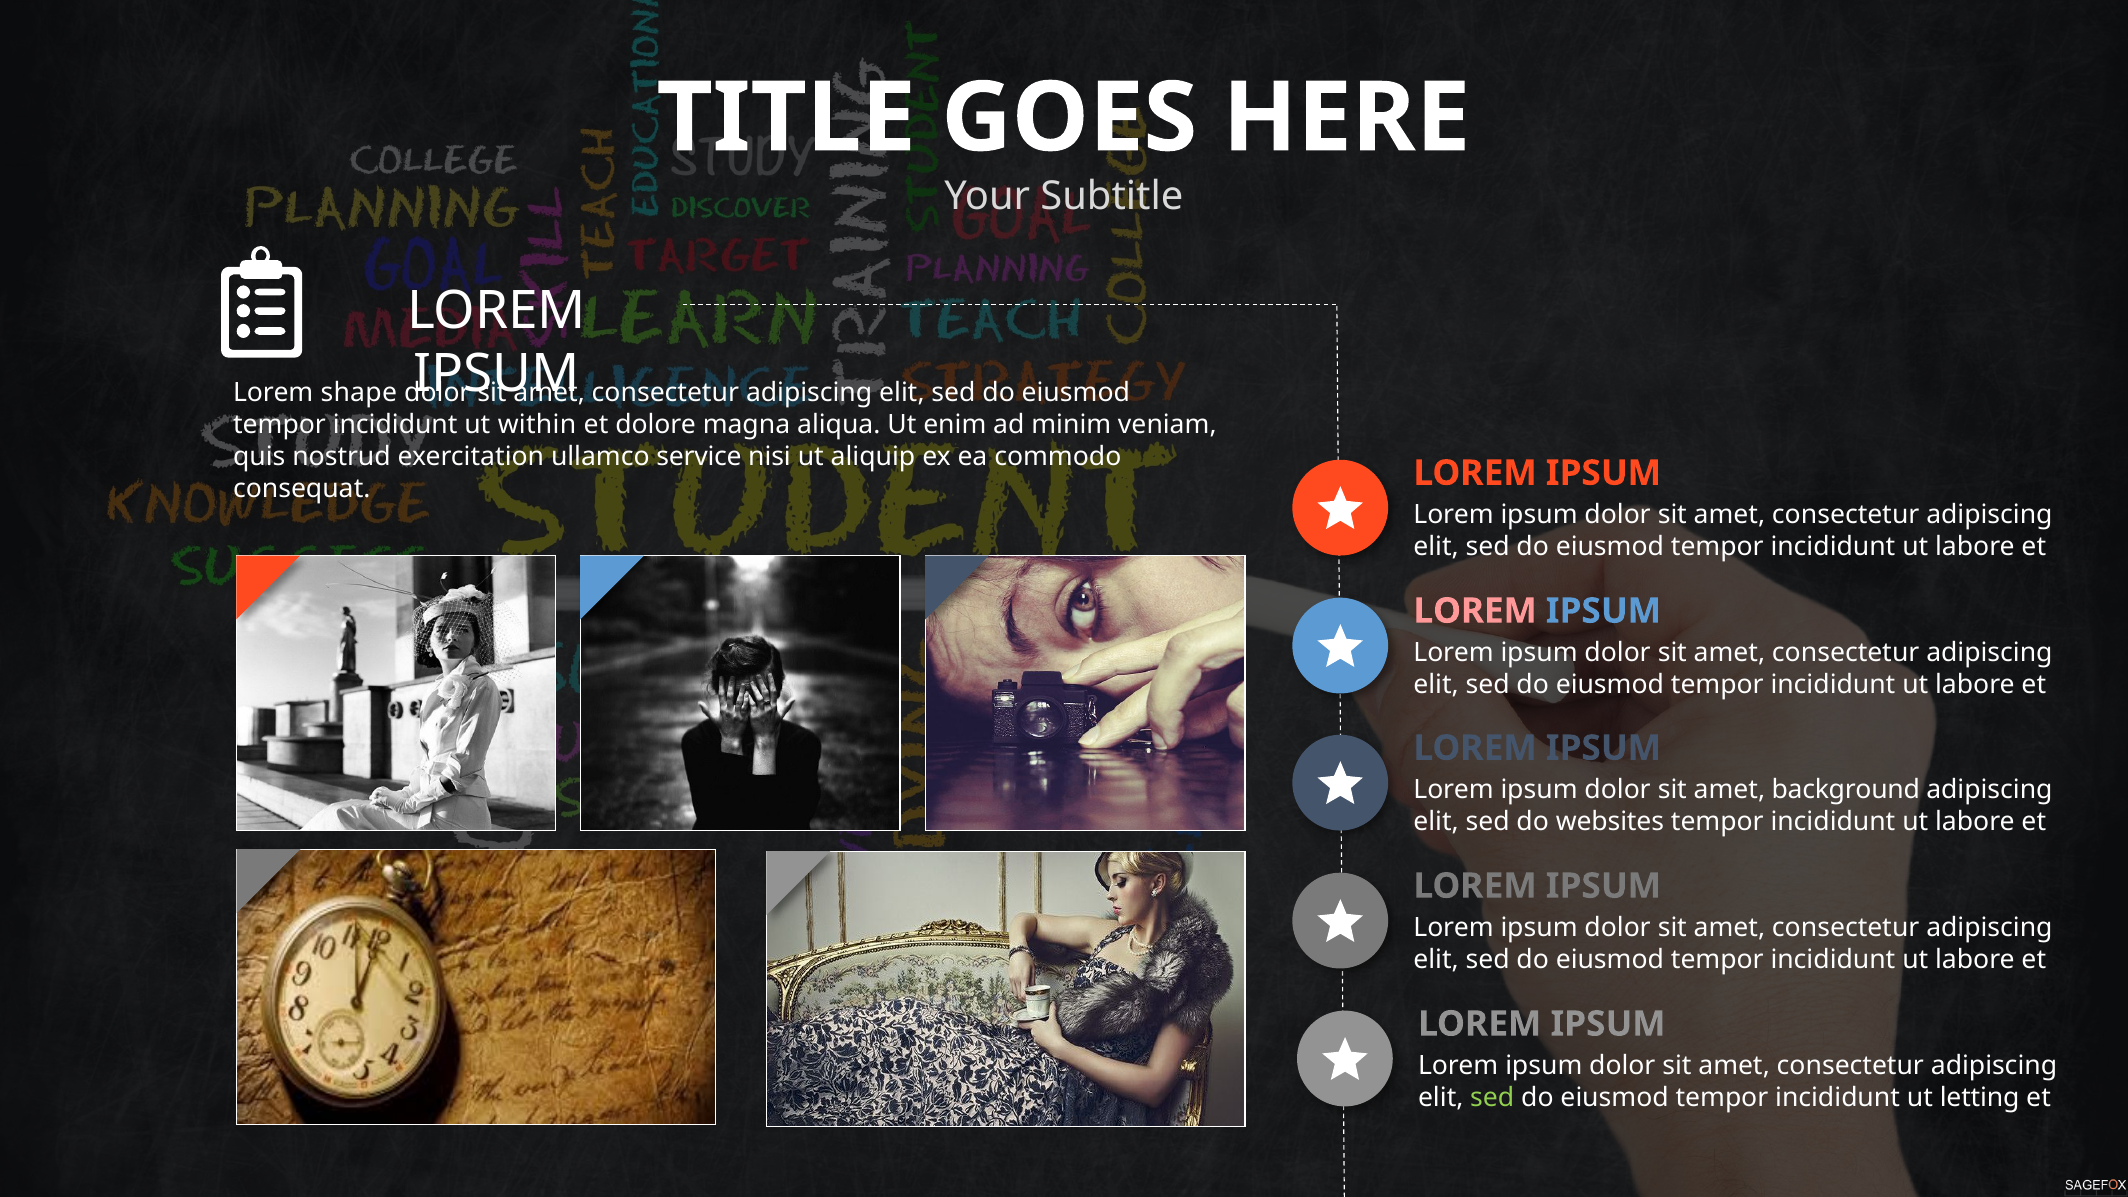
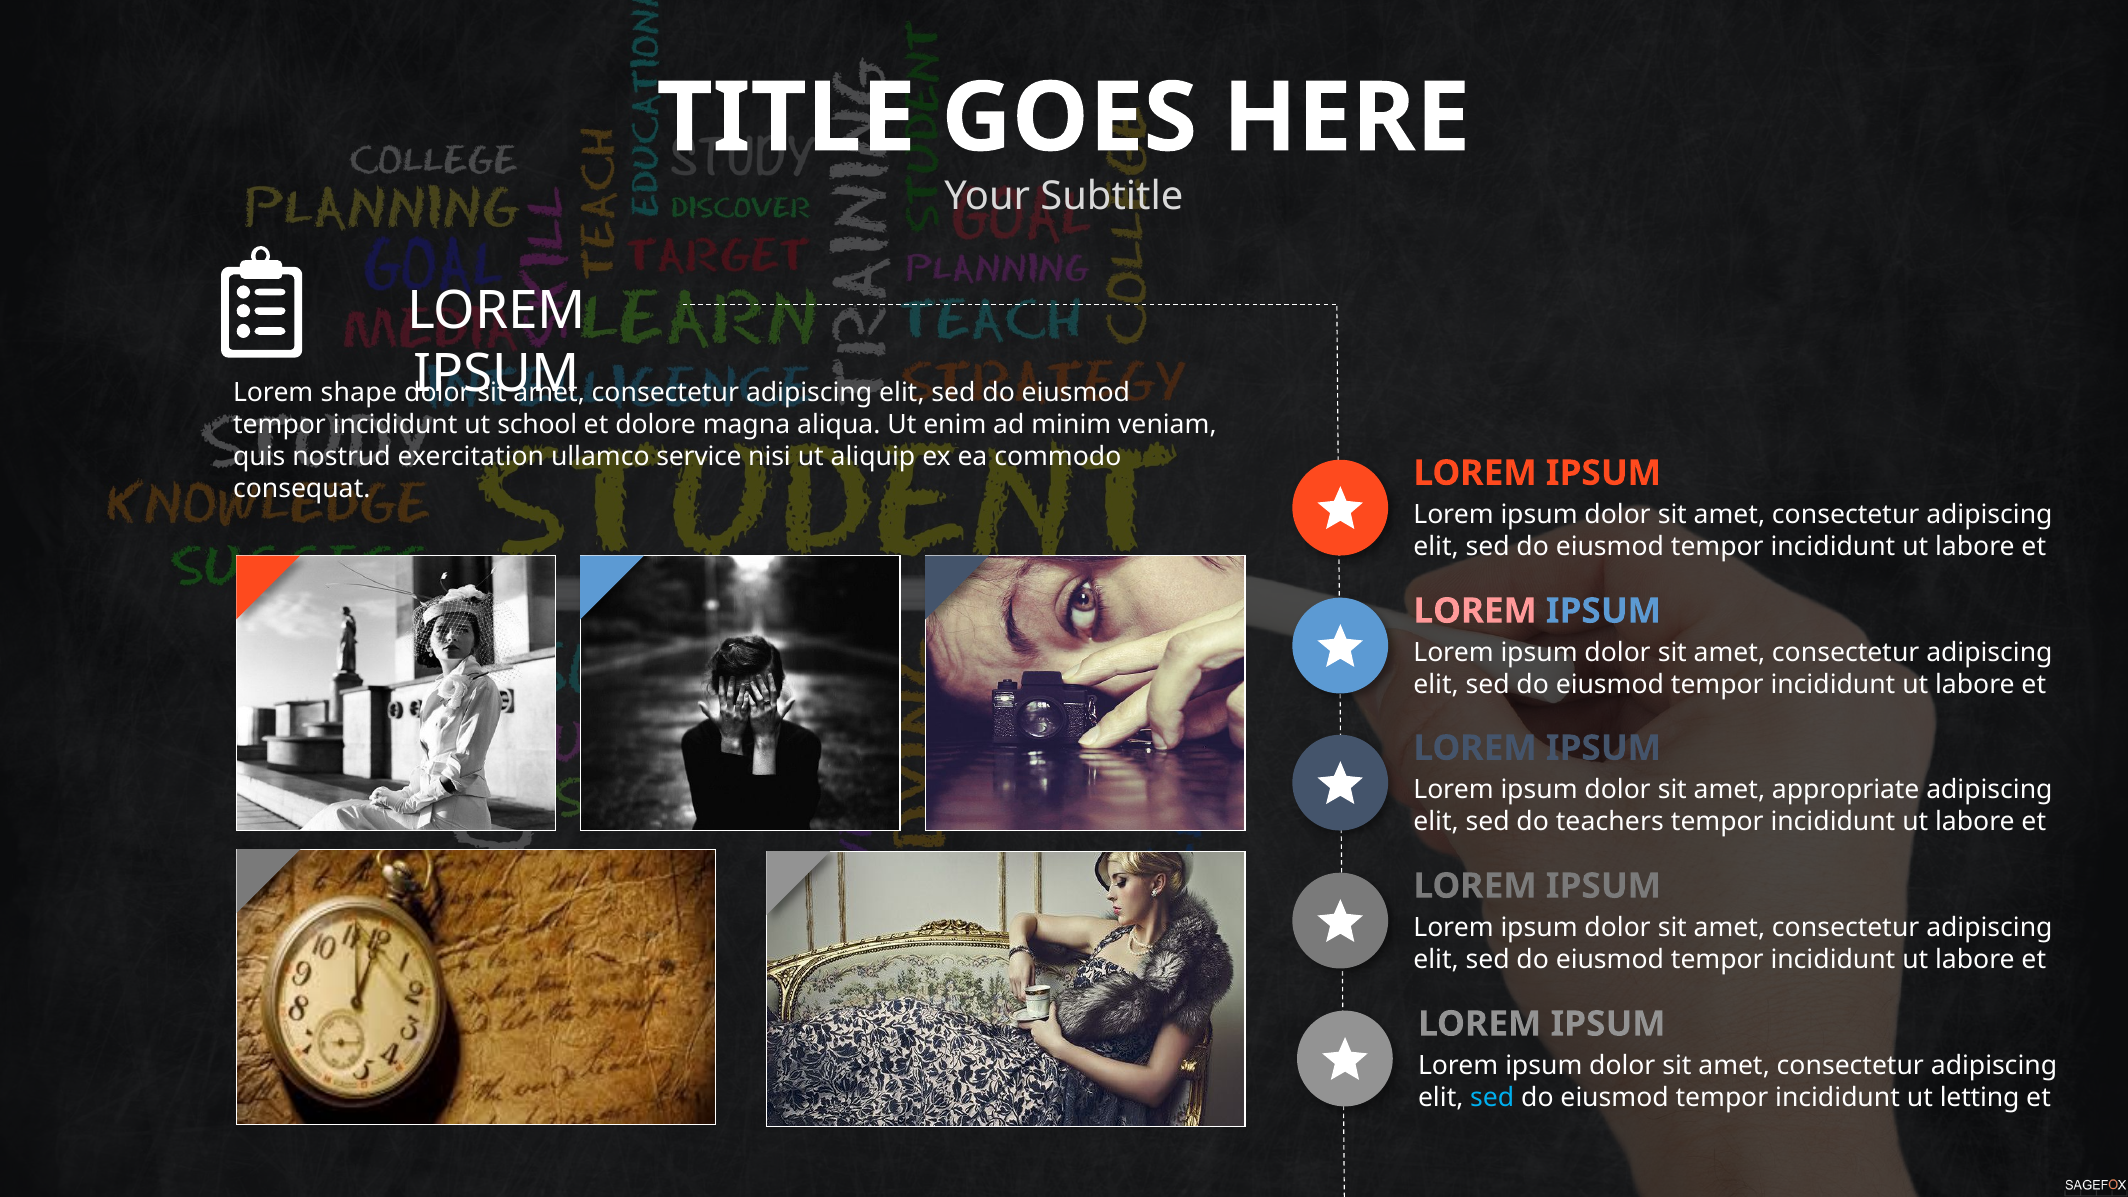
within: within -> school (537, 425)
background: background -> appropriate (1846, 790)
websites: websites -> teachers (1610, 822)
sed colour: light green -> light blue (1492, 1098)
